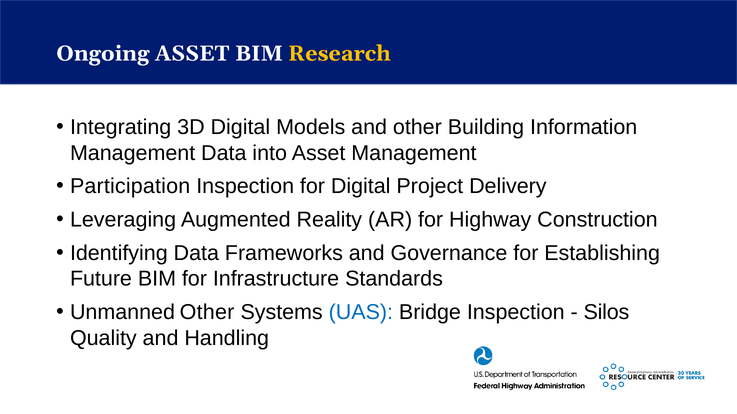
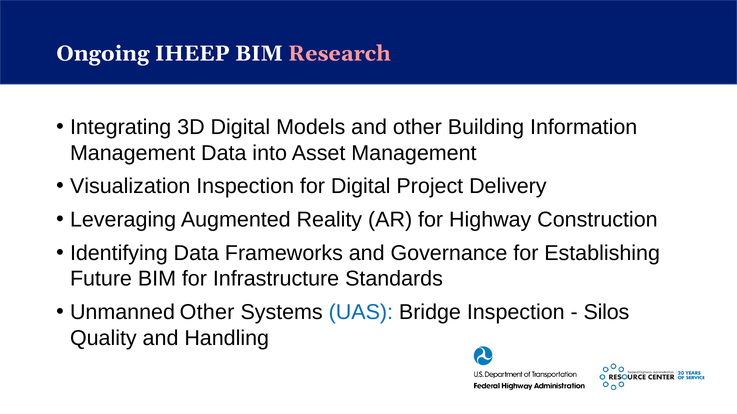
Ongoing ASSET: ASSET -> IHEEP (192, 54)
Research colour: yellow -> pink (339, 54)
Participation: Participation -> Visualization (130, 187)
